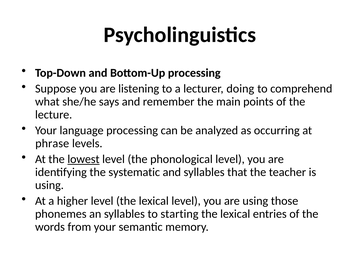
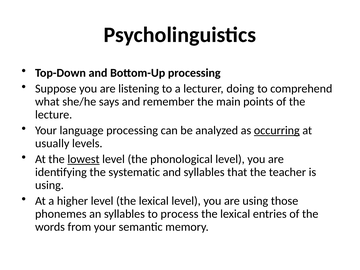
occurring underline: none -> present (277, 130)
phrase: phrase -> usually (52, 143)
starting: starting -> process (179, 214)
